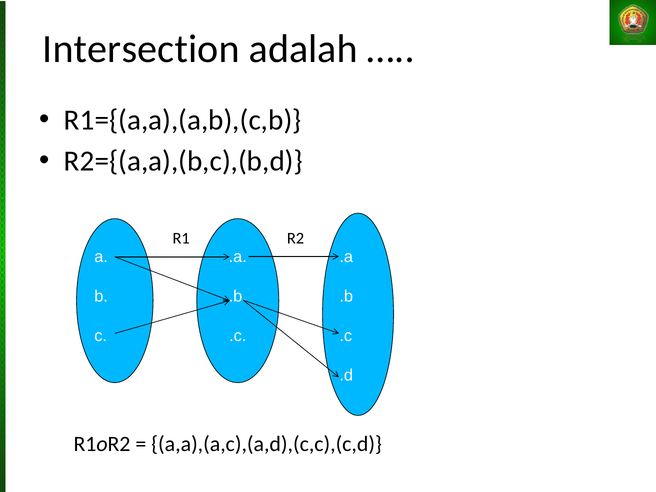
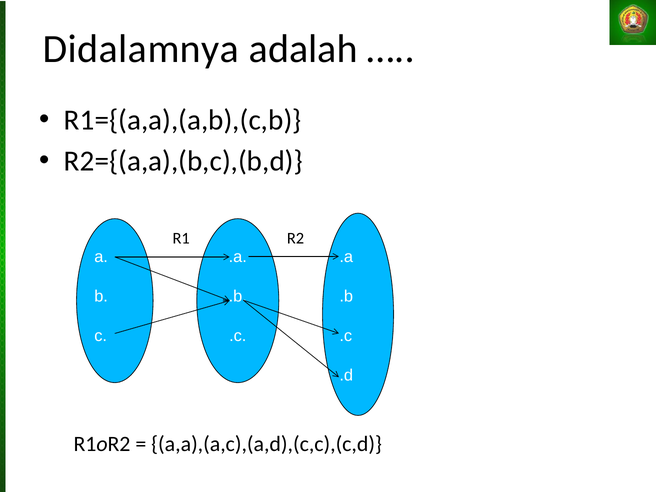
Intersection: Intersection -> Didalamnya (141, 49)
